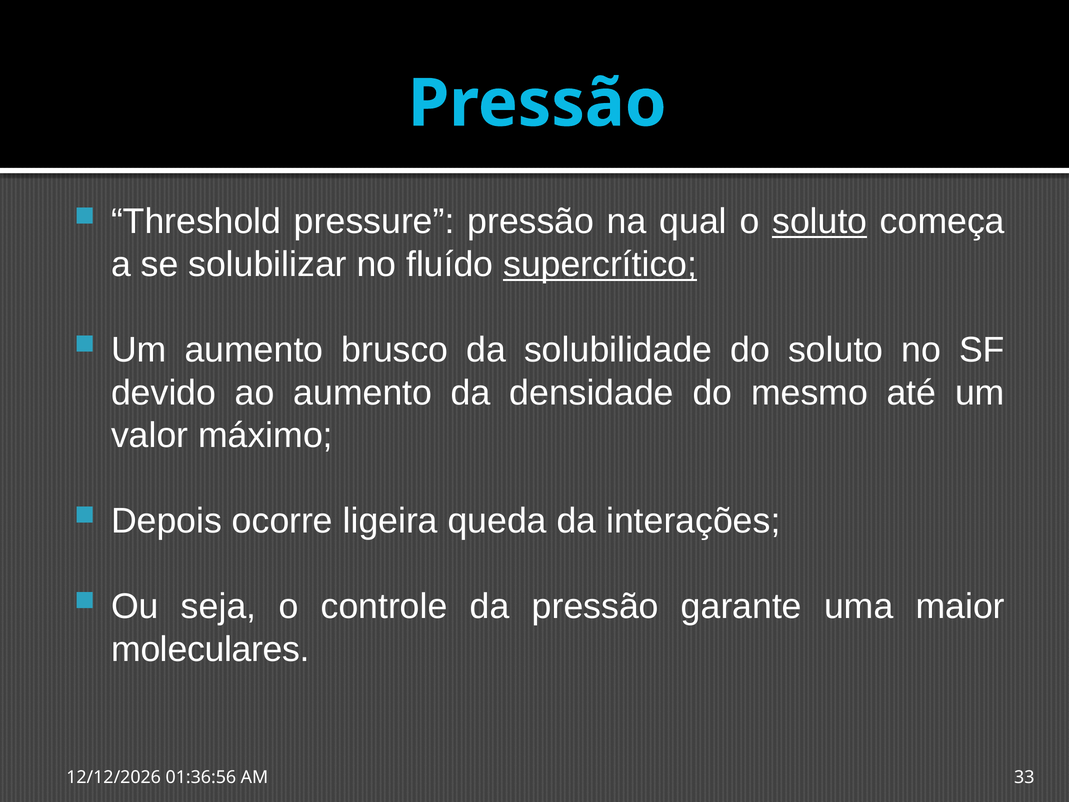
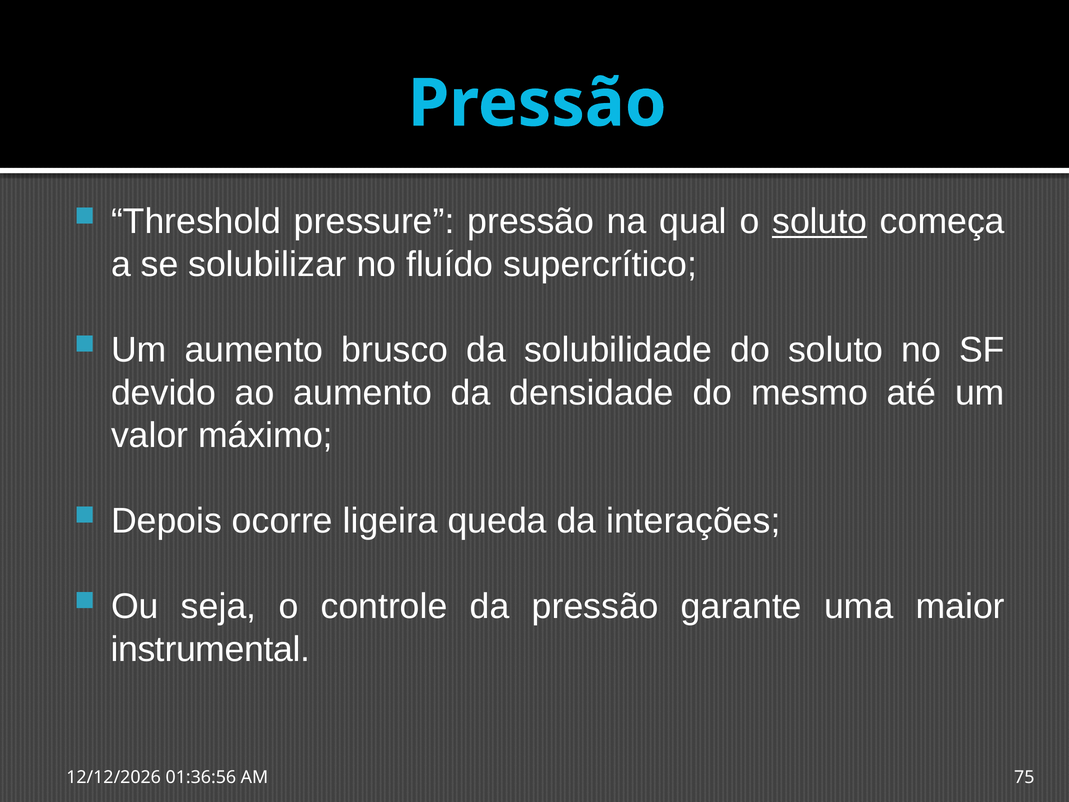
supercrítico underline: present -> none (600, 264)
moleculares: moleculares -> instrumental (210, 649)
33: 33 -> 75 (1024, 777)
